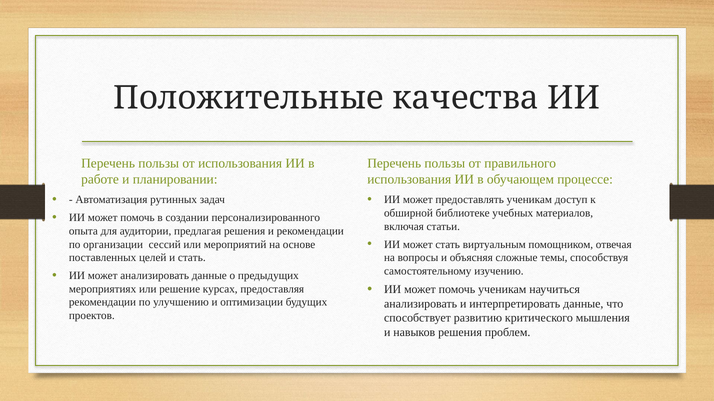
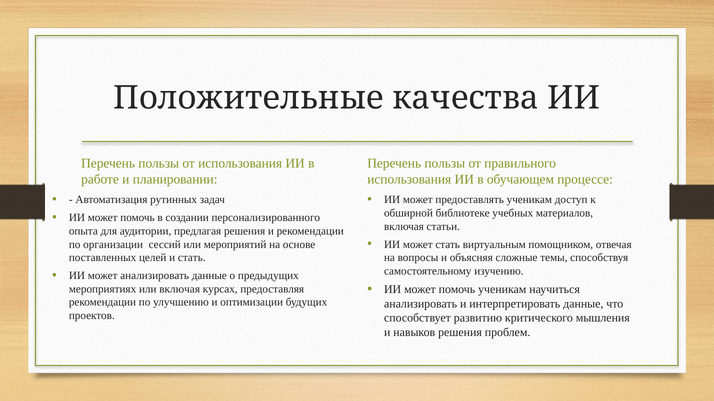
или решение: решение -> включая (180, 289)
